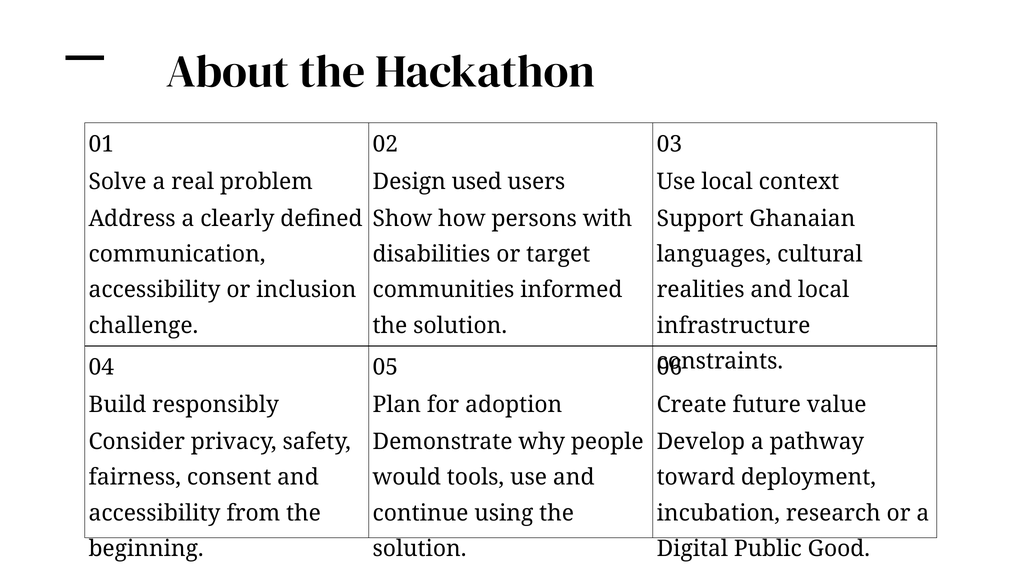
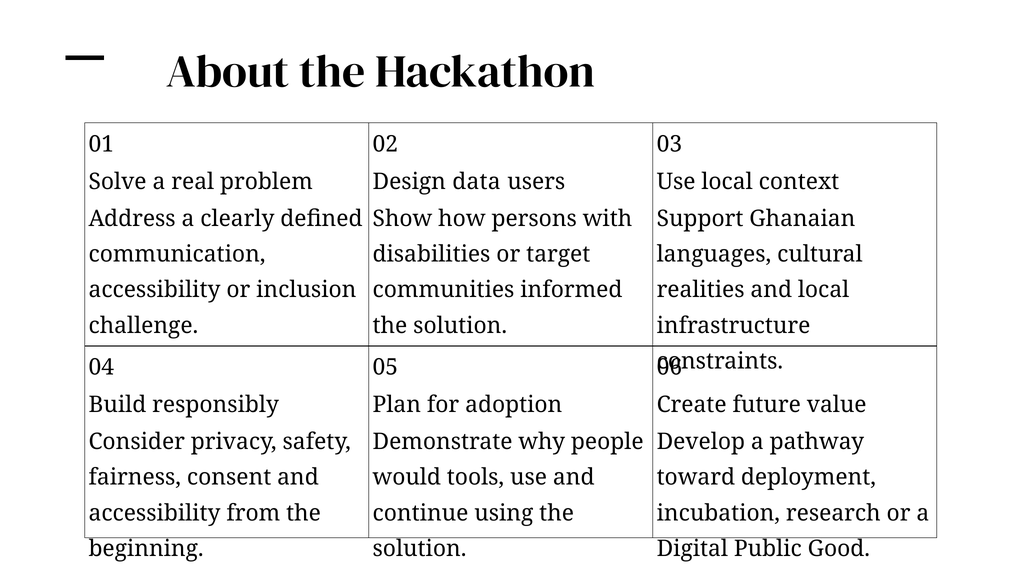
used: used -> data (476, 182)
